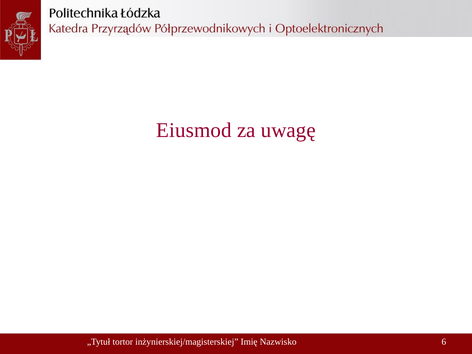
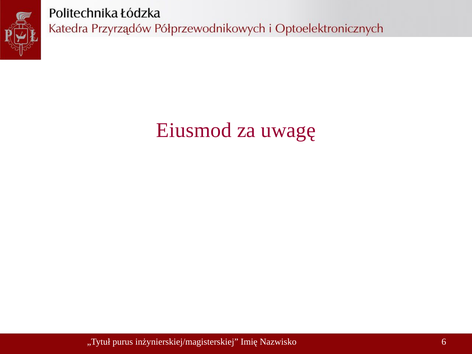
tortor: tortor -> purus (123, 342)
